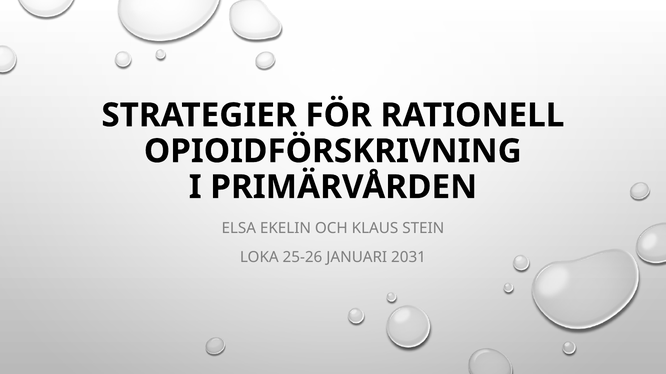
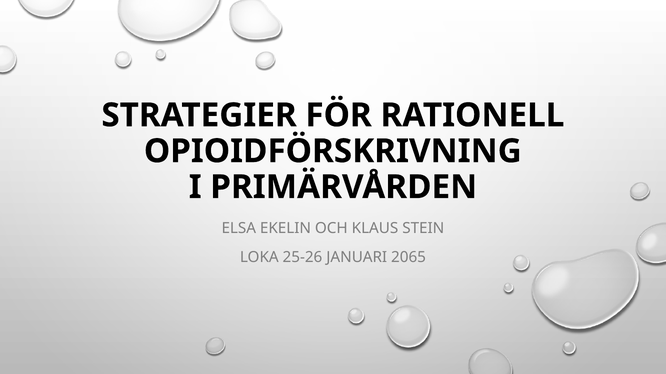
2031: 2031 -> 2065 (409, 258)
